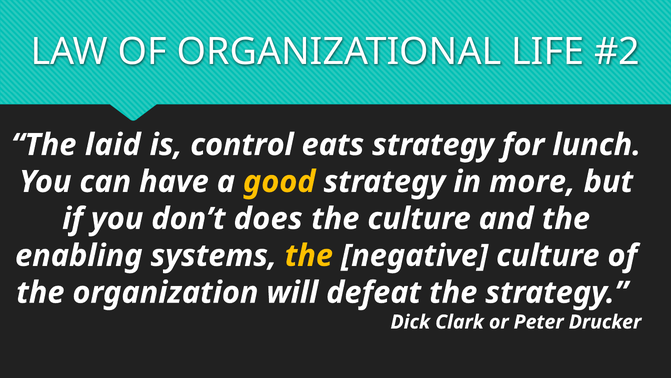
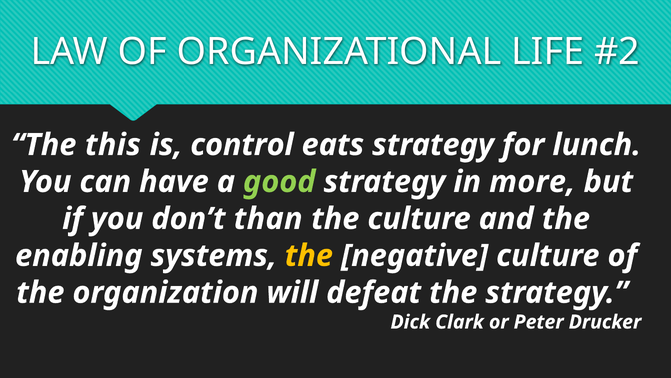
laid: laid -> this (113, 145)
good colour: yellow -> light green (279, 182)
does: does -> than (268, 218)
